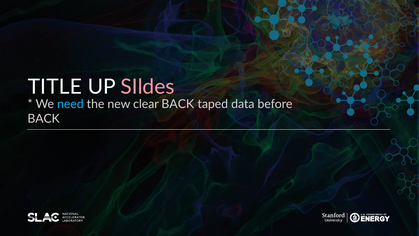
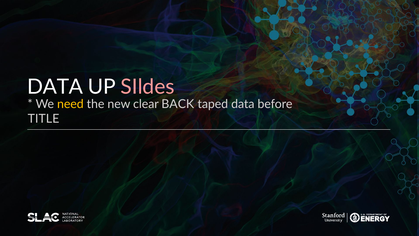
TITLE: TITLE -> DATA (55, 87)
need colour: light blue -> yellow (70, 104)
BACK: BACK -> TITLE (44, 119)
